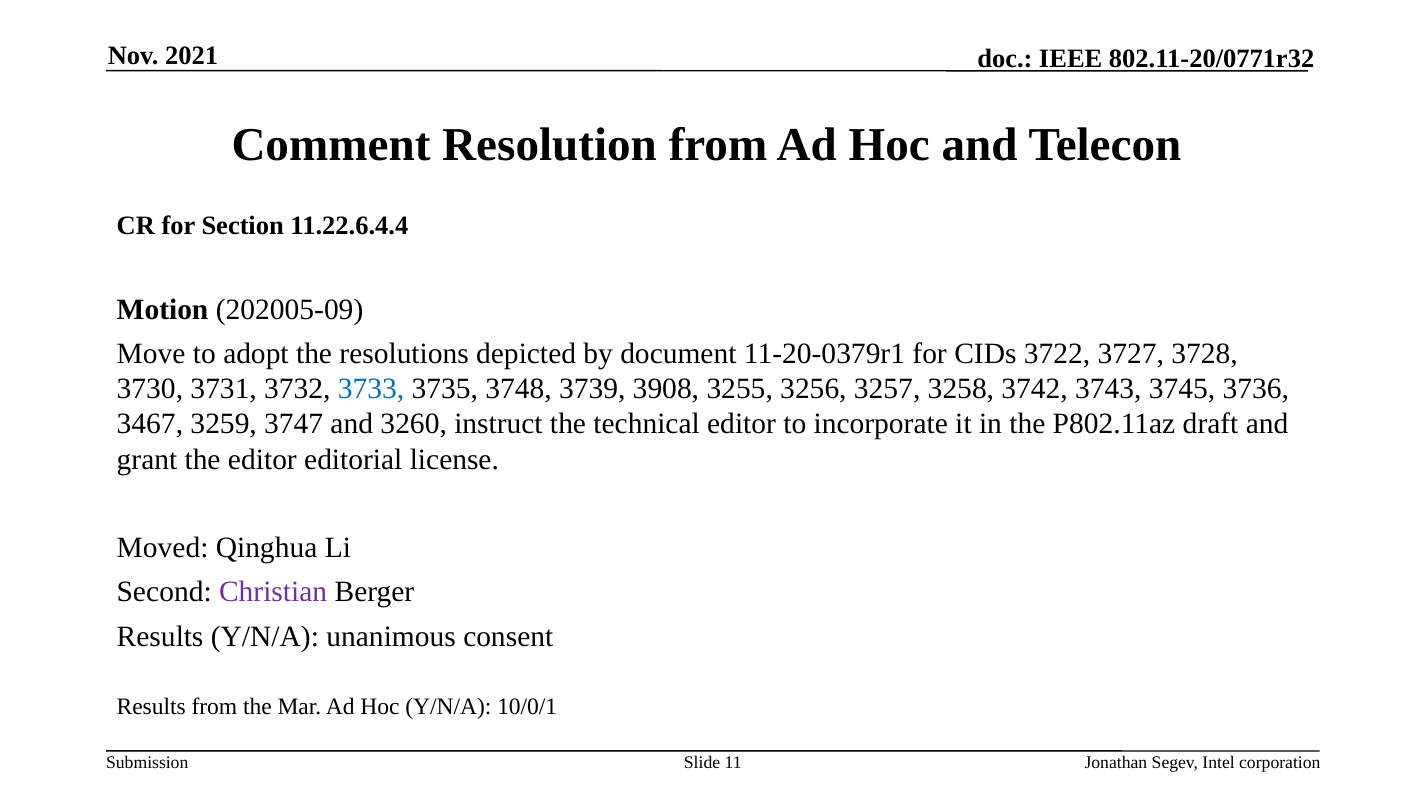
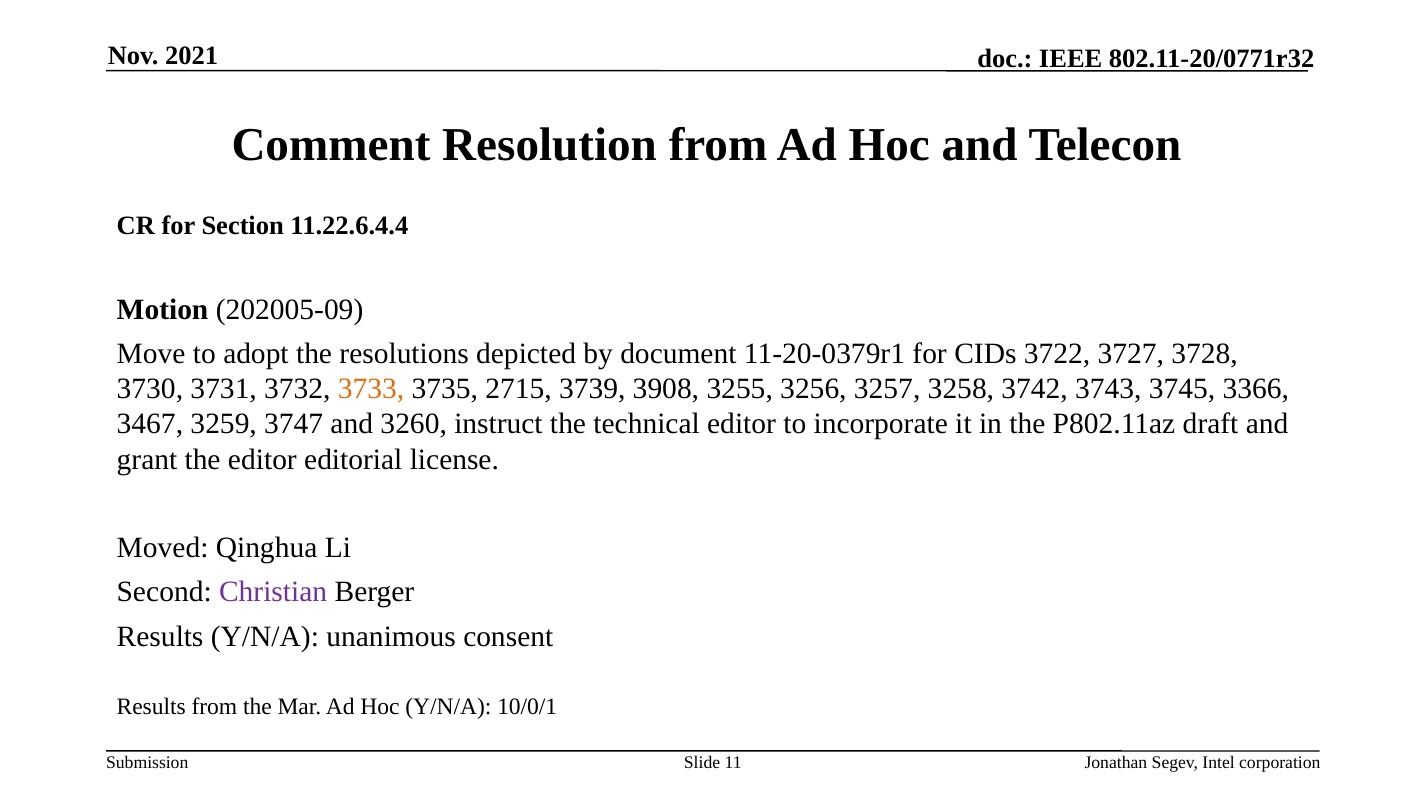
3733 colour: blue -> orange (371, 389)
3748: 3748 -> 2715 (518, 389)
3736: 3736 -> 3366 (1256, 389)
